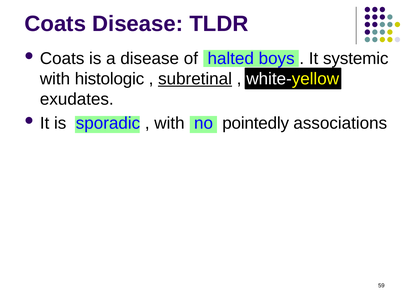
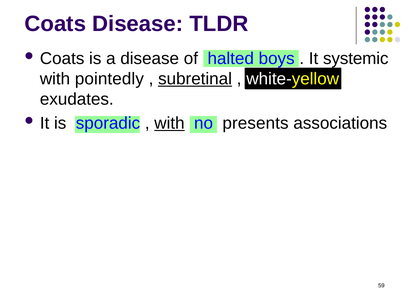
histologic: histologic -> pointedly (109, 79)
with underline: none -> present (169, 123)
pointedly: pointedly -> presents (256, 123)
